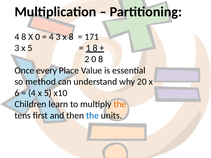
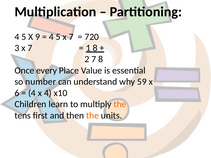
8: 8 -> 5 (24, 37)
X 0: 0 -> 9 (38, 37)
3: 3 -> 5 (58, 37)
8: 8 -> 7 (71, 37)
171: 171 -> 720 (92, 37)
3 x 5: 5 -> 7 (30, 48)
2 0: 0 -> 7 (94, 59)
method: method -> number (41, 82)
20: 20 -> 59 (142, 82)
4 x 5: 5 -> 4 (48, 93)
the colour: blue -> orange (92, 116)
